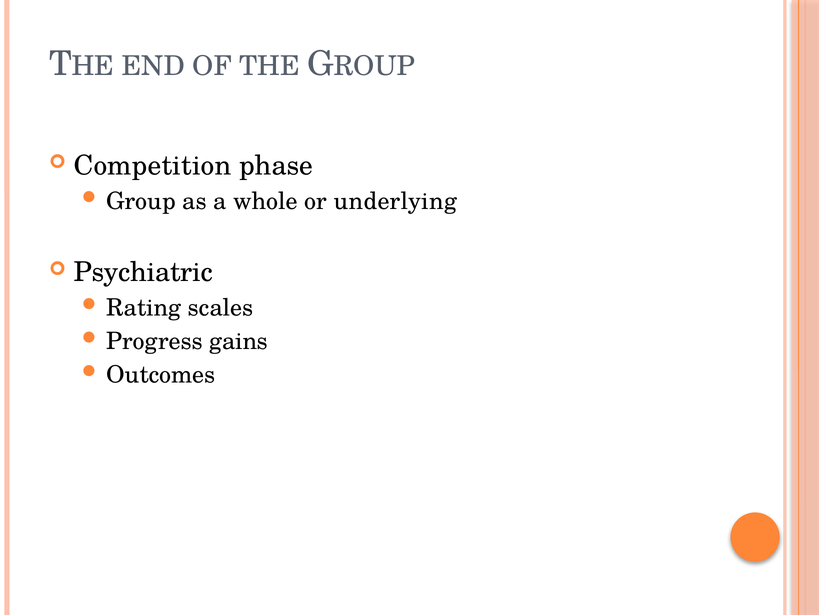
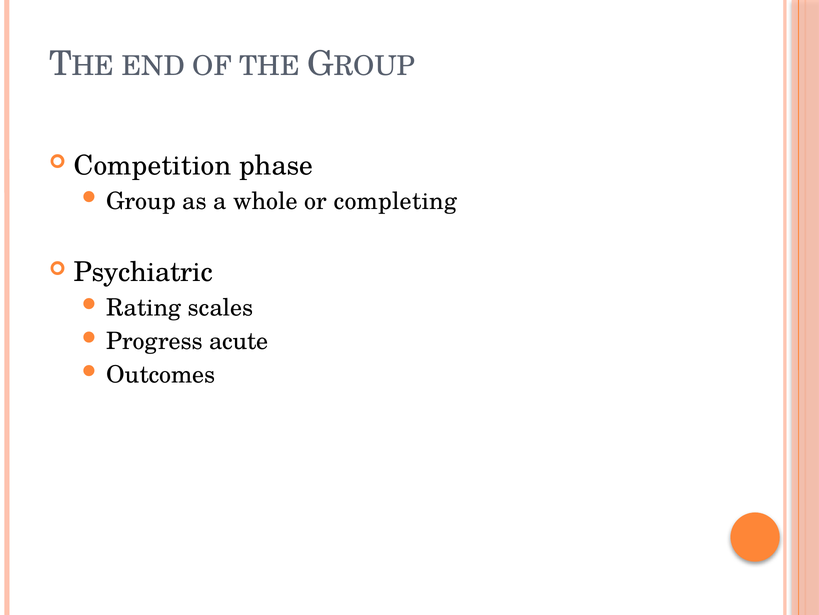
underlying: underlying -> completing (395, 201)
gains: gains -> acute (239, 341)
